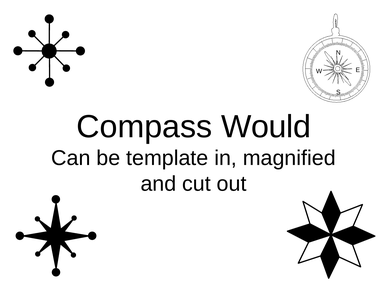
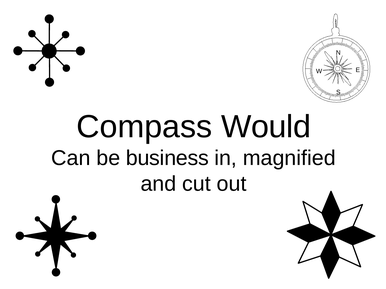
template: template -> business (167, 158)
